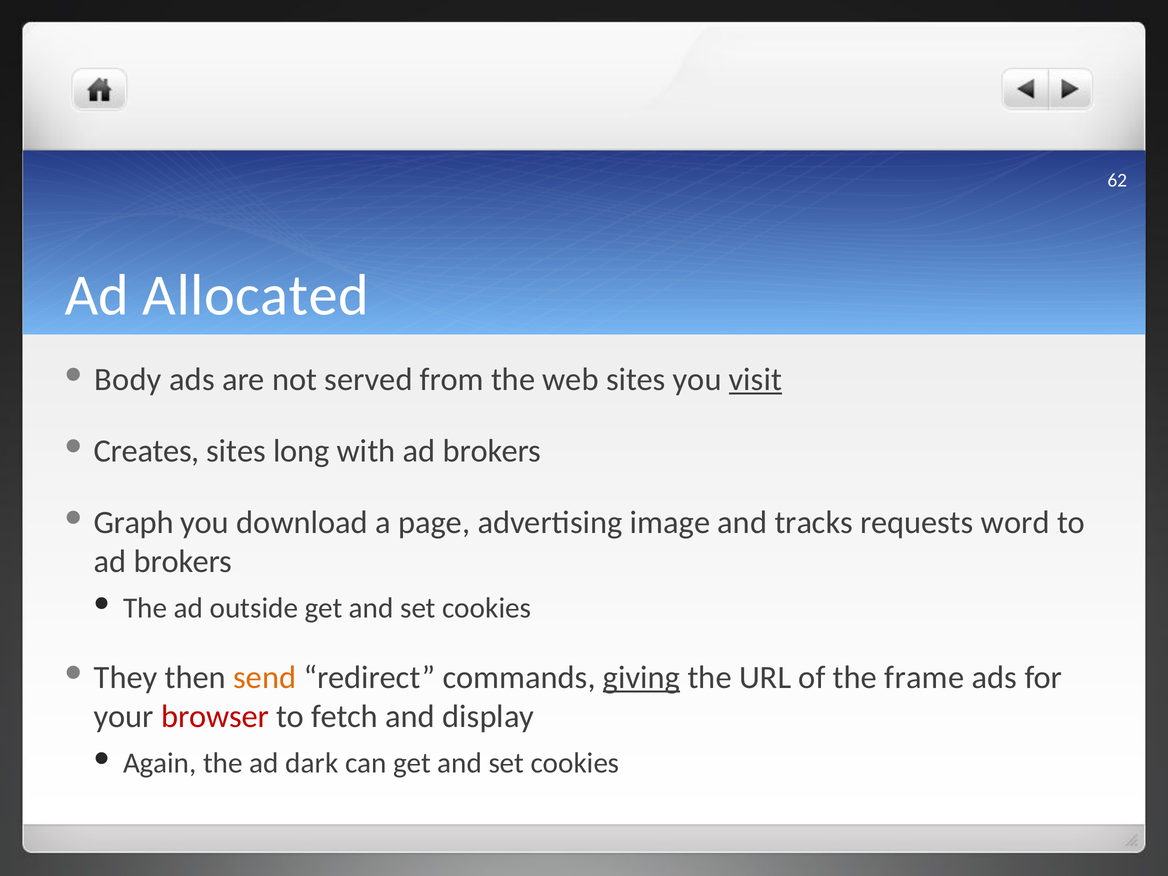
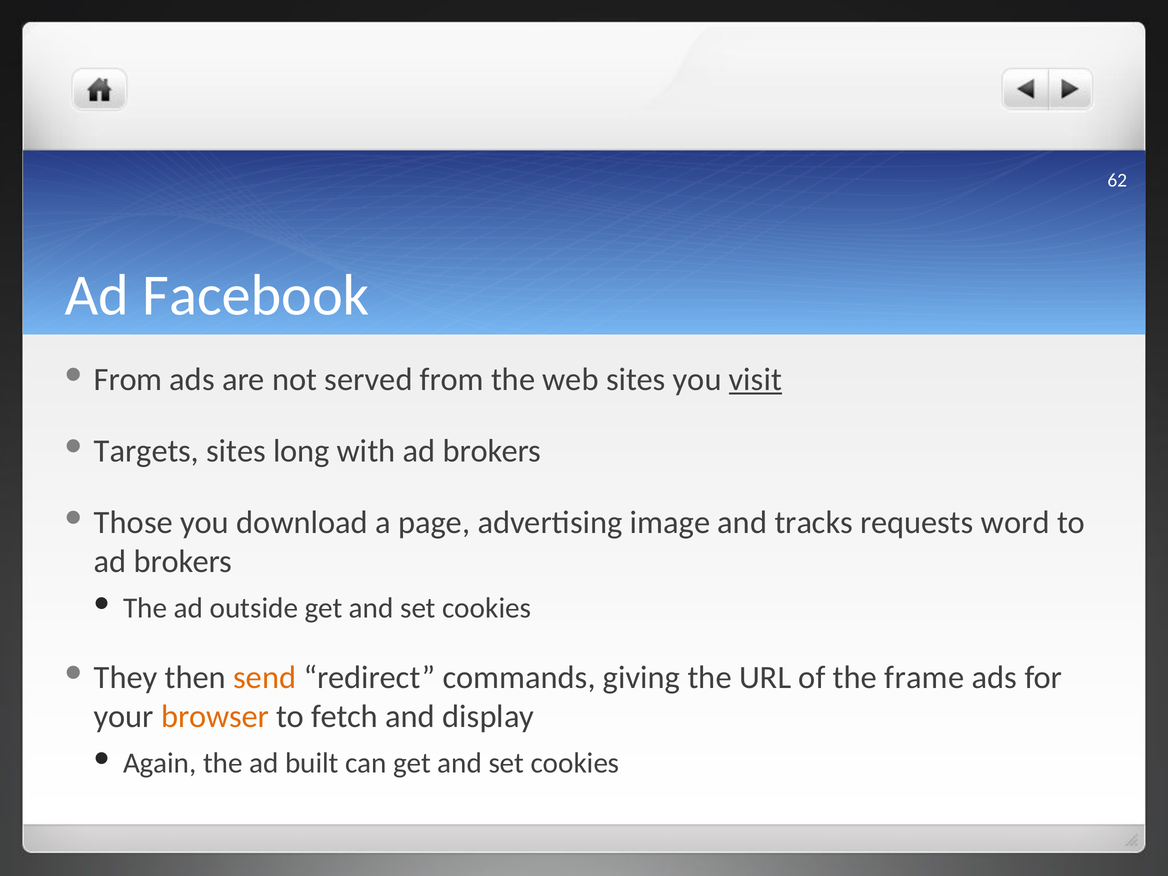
Allocated: Allocated -> Facebook (256, 295)
Body: Body -> From (128, 380)
Creates: Creates -> Targets (147, 451)
Graph: Graph -> Those (134, 523)
giving underline: present -> none (642, 678)
browser colour: red -> orange (215, 717)
dark: dark -> built (312, 763)
